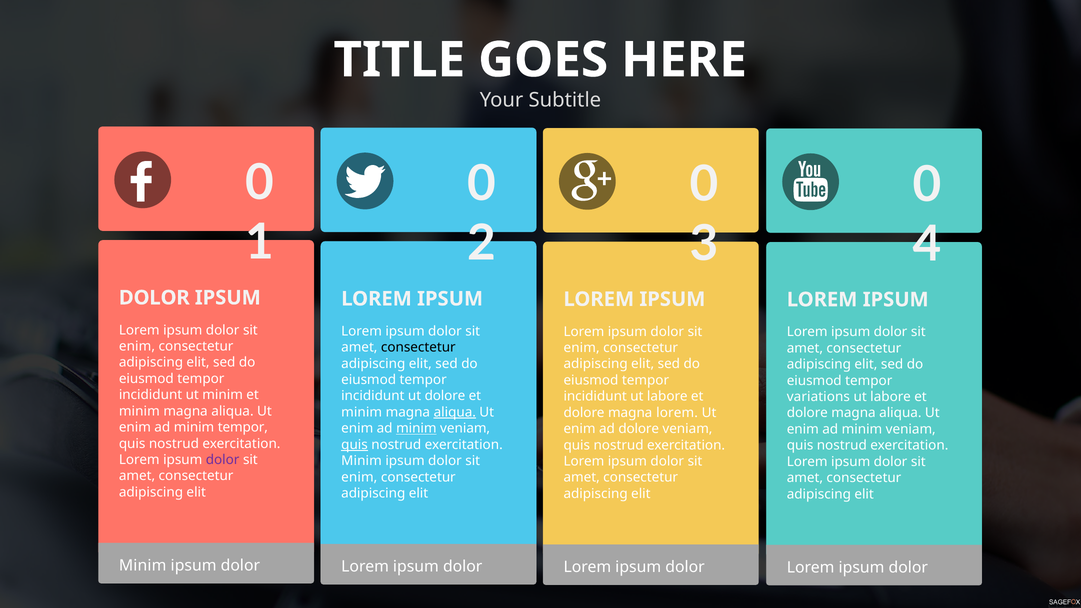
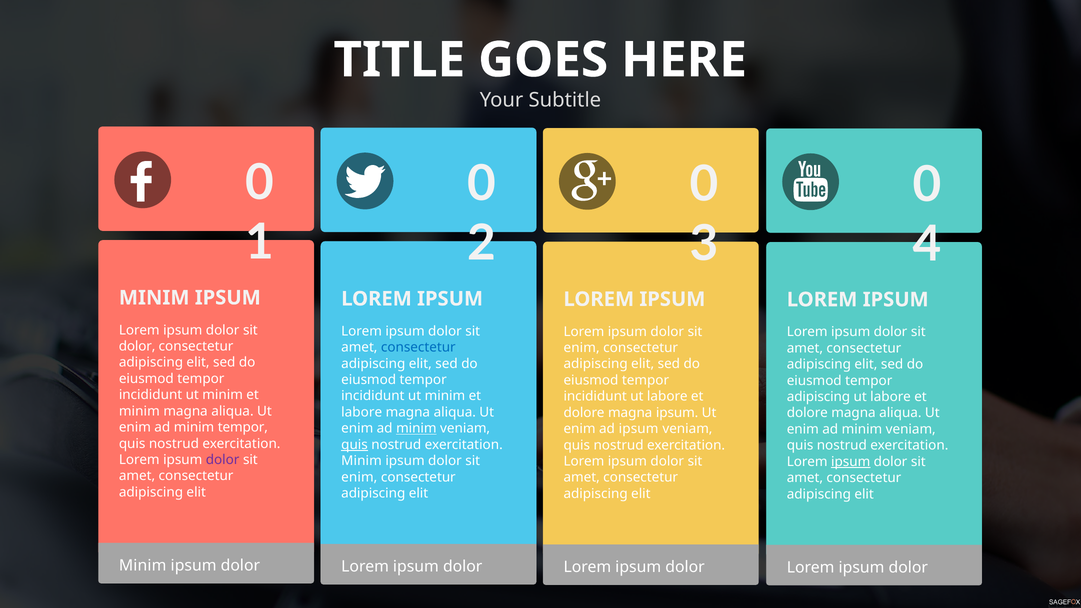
DOLOR: DOLOR -> MINIM (154, 298)
enim: enim -> dolor (137, 346)
consectetur colour: black -> blue (418, 347)
dolore: dolore -> minim (445, 396)
variations: variations -> adipiscing (818, 397)
minim: minim -> labore (362, 412)
aliqua underline: present -> none (455, 412)
magna lorem: lorem -> ipsum (677, 413)
ad dolore: dolore -> ipsum (639, 429)
ipsum underline: none -> present (851, 462)
